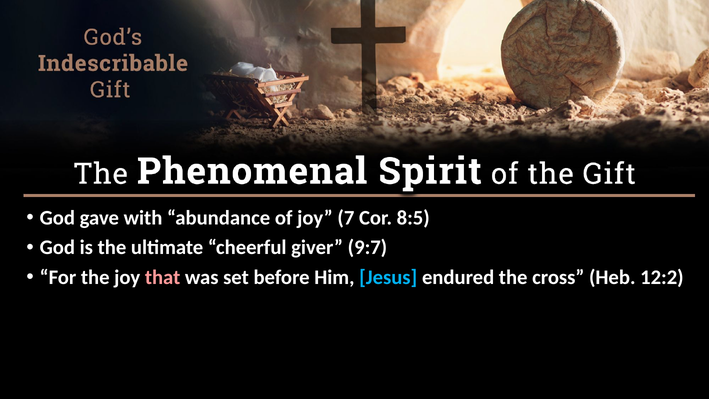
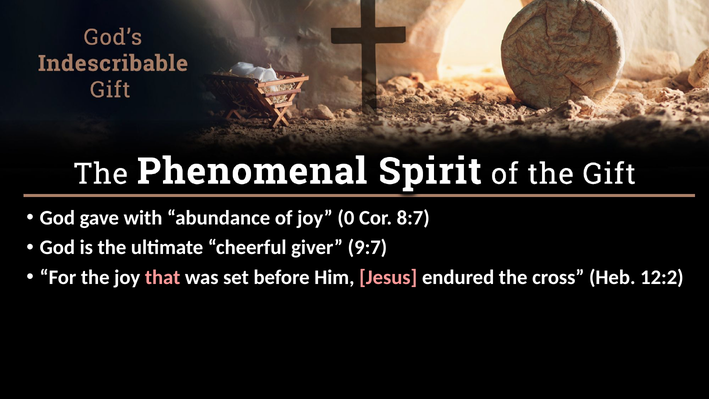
7: 7 -> 0 (346, 218)
8:5: 8:5 -> 8:7 (413, 218)
Jesus colour: light blue -> pink (388, 277)
